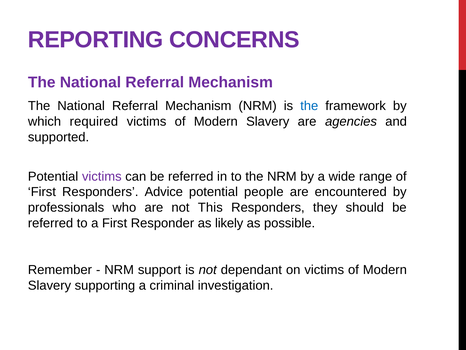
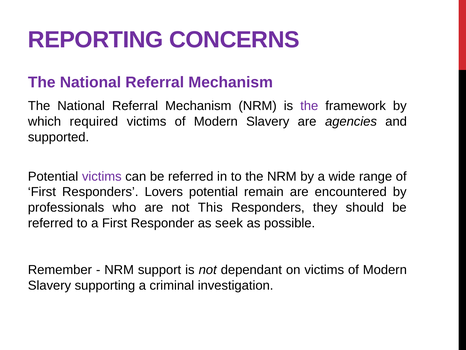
the colour: blue -> purple (309, 106)
Advice: Advice -> Lovers (164, 192)
people: people -> remain (264, 192)
likely: likely -> seek (229, 223)
